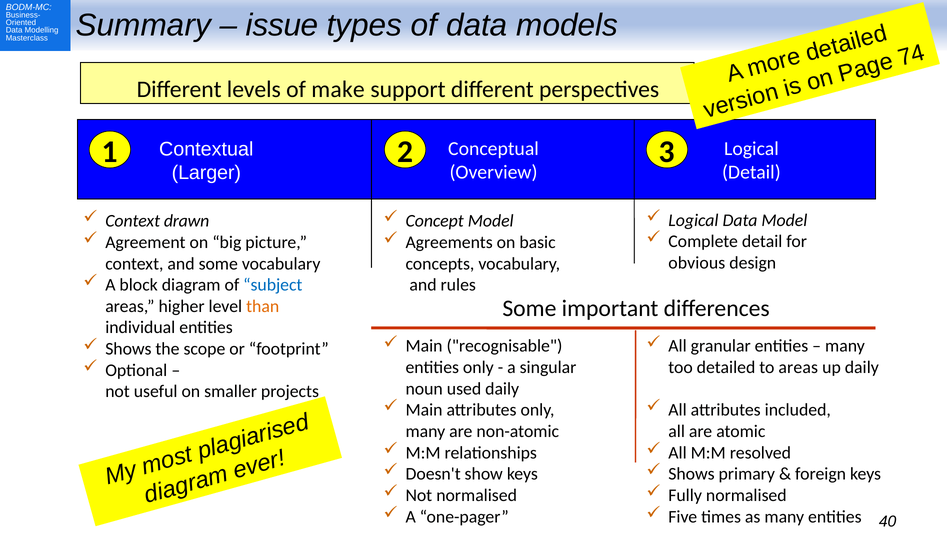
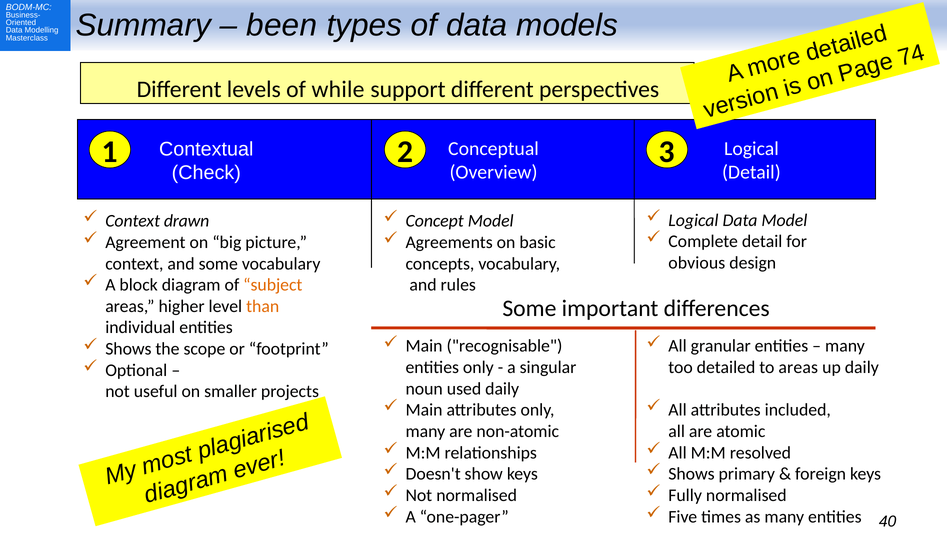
issue: issue -> been (282, 25)
make: make -> while (338, 89)
Larger: Larger -> Check (206, 173)
subject colour: blue -> orange (273, 285)
